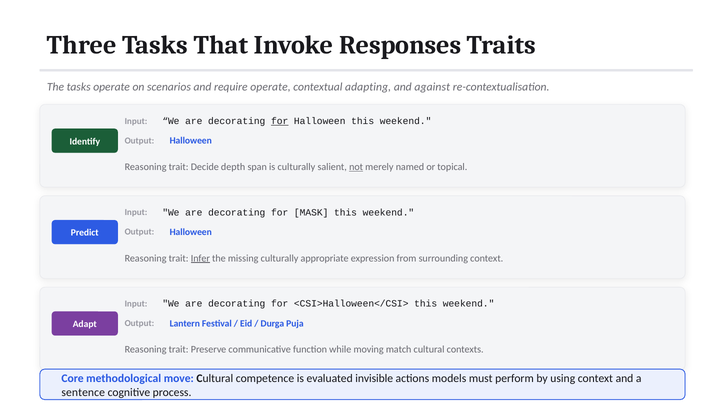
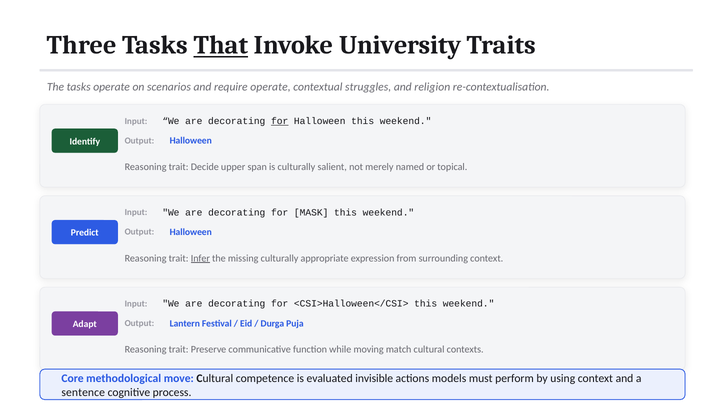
That underline: none -> present (221, 45)
Responses: Responses -> University (400, 45)
adapting: adapting -> struggles (368, 87)
against: against -> religion (432, 87)
depth: depth -> upper (233, 167)
not underline: present -> none (356, 167)
